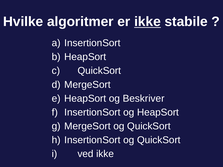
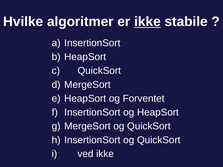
Beskriver: Beskriver -> Forventet (144, 99)
